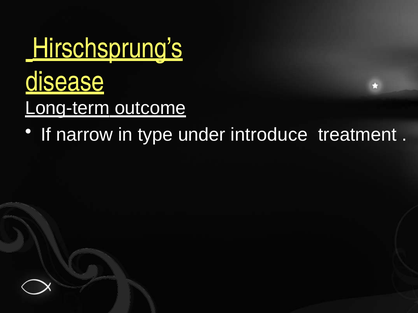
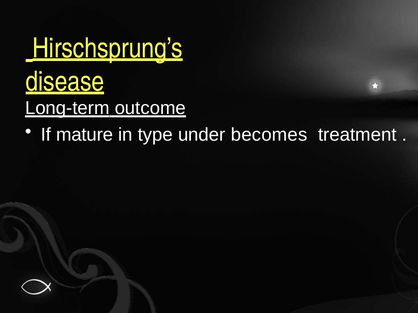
narrow: narrow -> mature (85, 135)
introduce: introduce -> becomes (269, 135)
